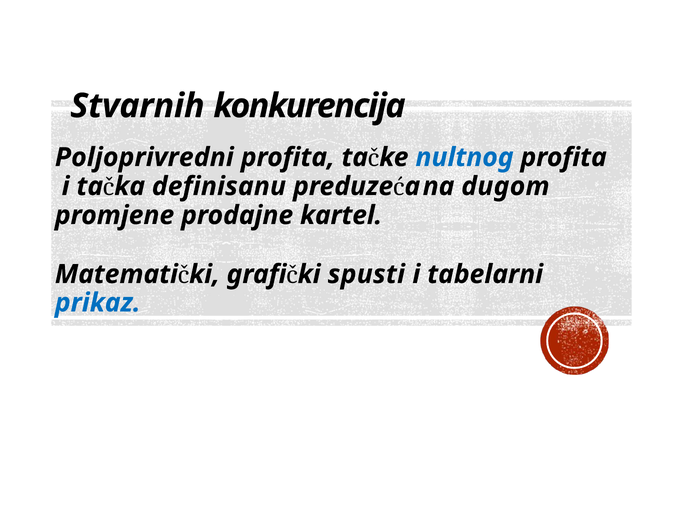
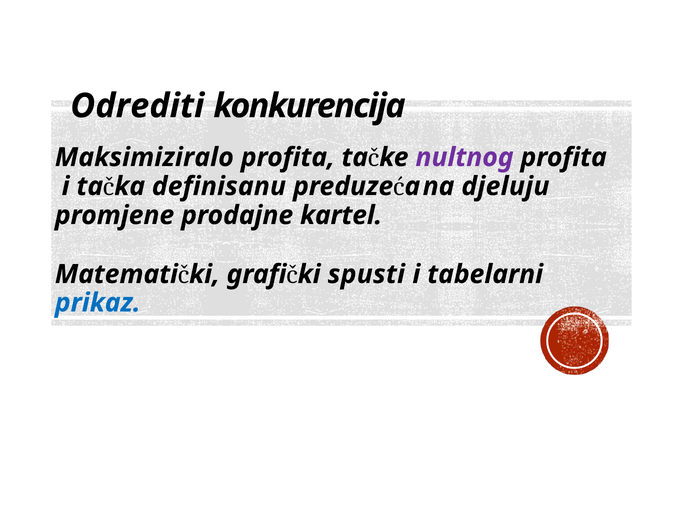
Stvarnih: Stvarnih -> Odrediti (137, 106)
Poljoprivredni: Poljoprivredni -> Maksimiziralo (144, 157)
nultnog colour: blue -> purple (465, 157)
dugom: dugom -> djeluju (505, 186)
